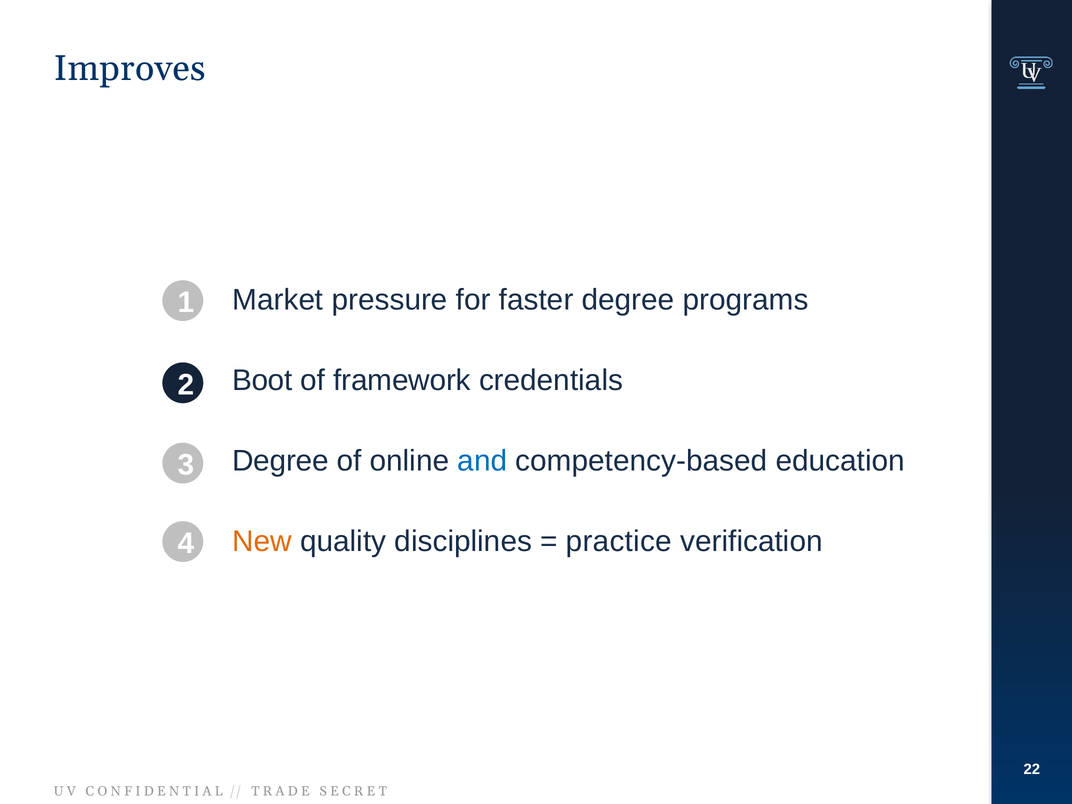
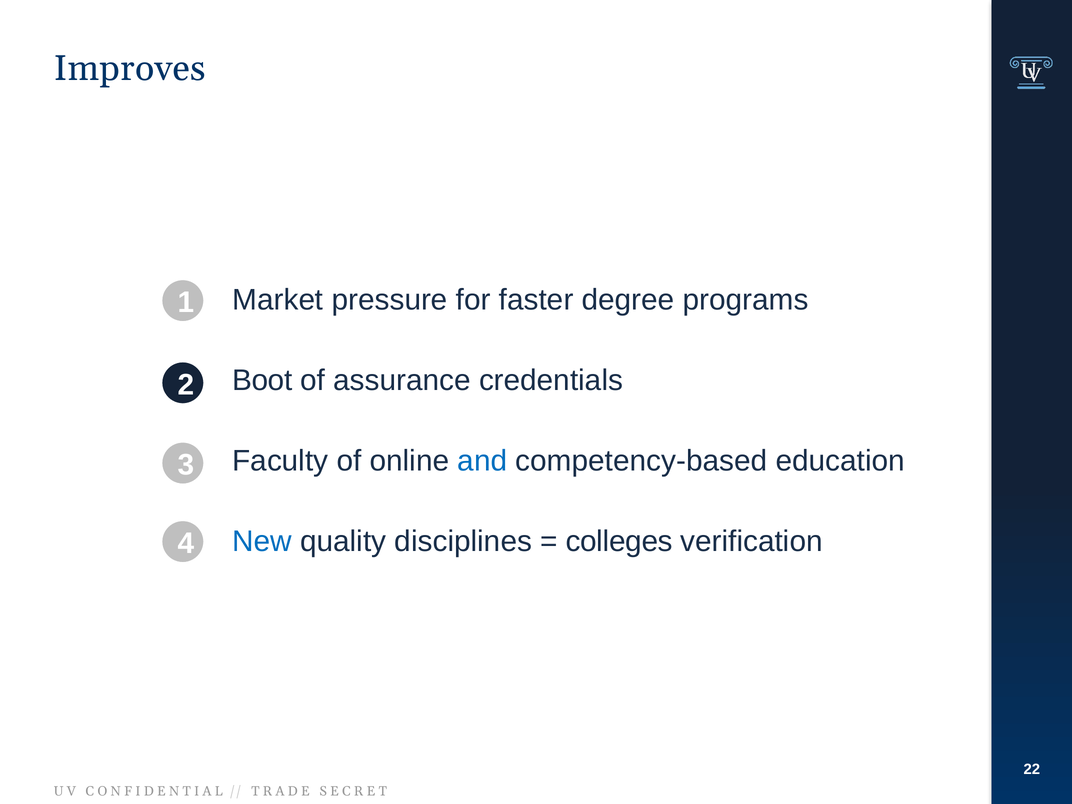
framework: framework -> assurance (402, 380)
Degree: Degree -> Faculty (280, 461)
New colour: orange -> blue (262, 541)
practice: practice -> colleges (619, 541)
